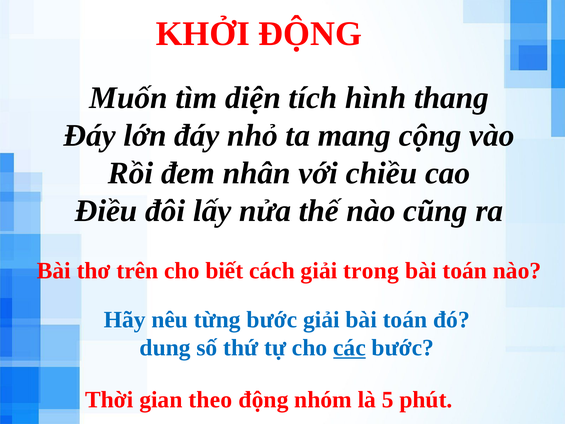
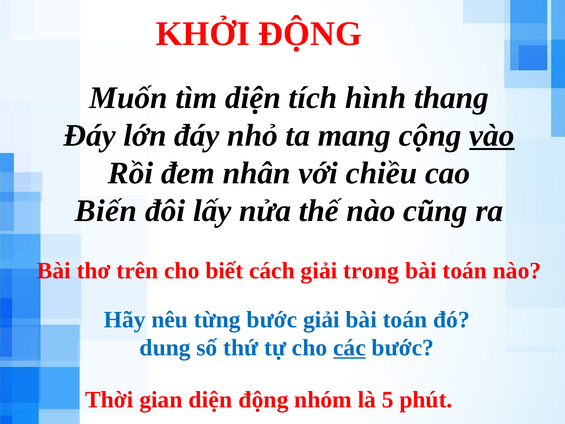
vào underline: none -> present (492, 135)
Điều: Điều -> Biến (106, 211)
gian theo: theo -> diện (210, 399)
